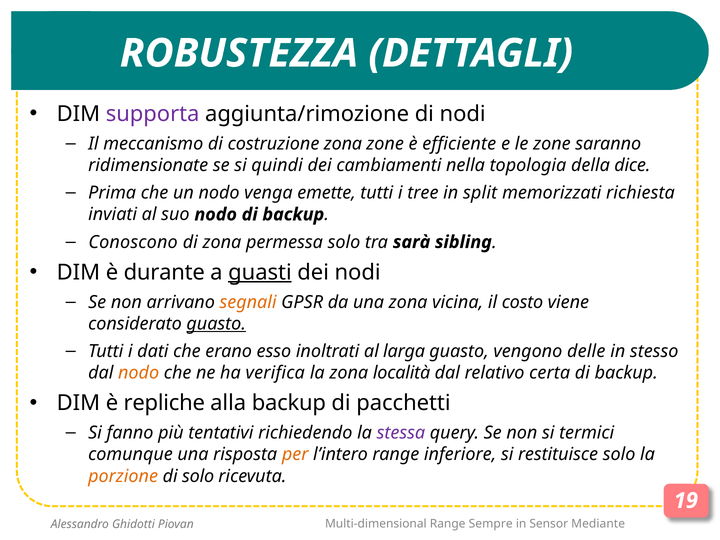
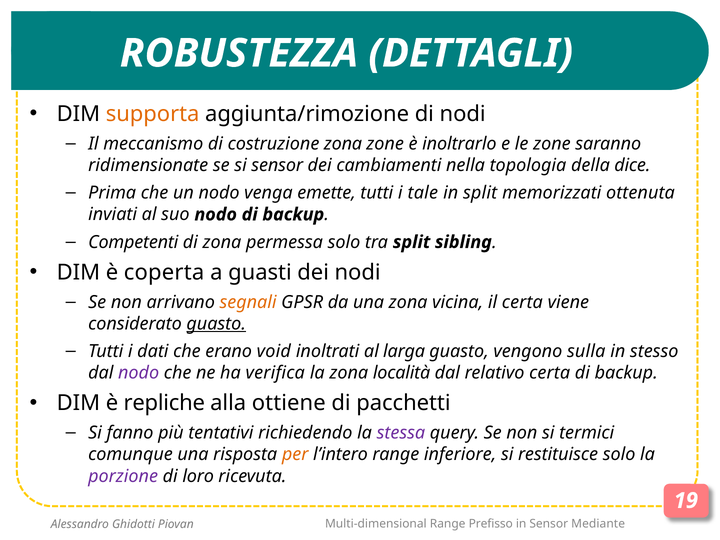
supporta colour: purple -> orange (153, 114)
efficiente: efficiente -> inoltrarlo (459, 144)
si quindi: quindi -> sensor (277, 165)
tree: tree -> tale (423, 193)
richiesta: richiesta -> ottenuta (640, 193)
Conoscono: Conoscono -> Competenti (133, 242)
tra sarà: sarà -> split (412, 242)
durante: durante -> coperta (164, 272)
guasti underline: present -> none (260, 272)
il costo: costo -> certa (522, 302)
esso: esso -> void (274, 351)
delle: delle -> sulla (586, 351)
nodo colour: orange -> purple (139, 373)
alla backup: backup -> ottiene (289, 403)
porzione colour: orange -> purple (123, 476)
di solo: solo -> loro (198, 476)
Sempre: Sempre -> Prefisso (491, 524)
